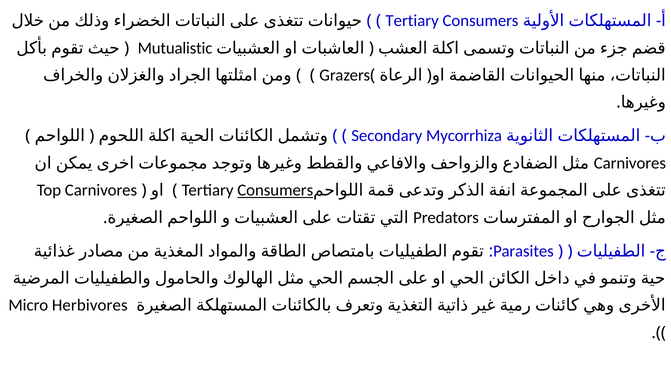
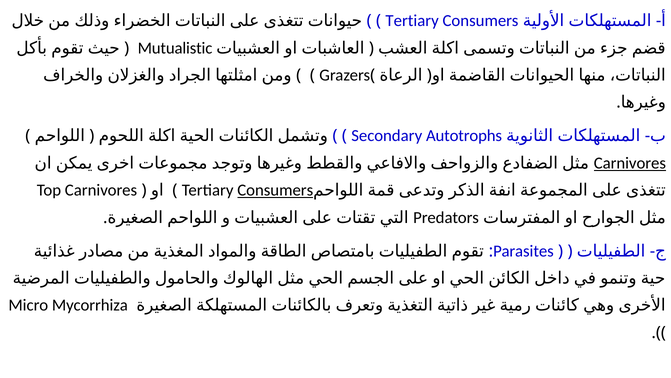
Mycorrhiza: Mycorrhiza -> Autotrophs (464, 136)
Carnivores underline: none -> present (630, 163)
Herbivores: Herbivores -> Mycorrhiza (90, 305)
